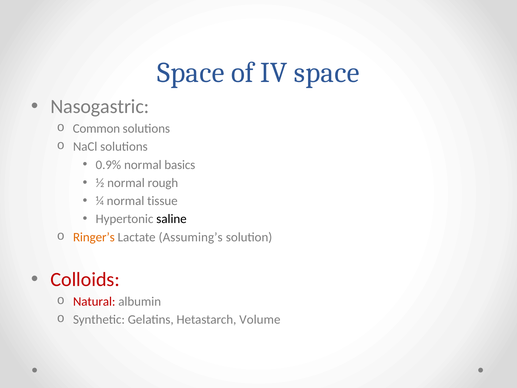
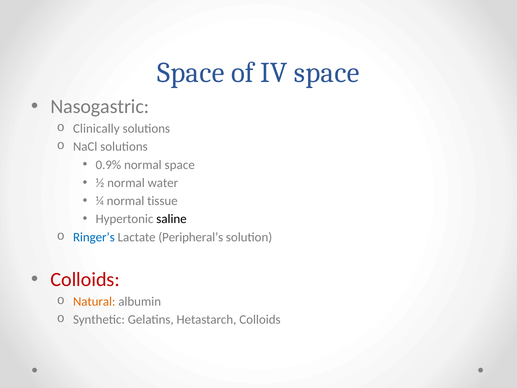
Common: Common -> Clinically (96, 128)
normal basics: basics -> space (180, 165)
rough: rough -> water (163, 183)
Ringer’s colour: orange -> blue (94, 237)
Assuming’s: Assuming’s -> Peripheral’s (191, 237)
Natural colour: red -> orange (94, 301)
Hetastarch Volume: Volume -> Colloids (260, 319)
